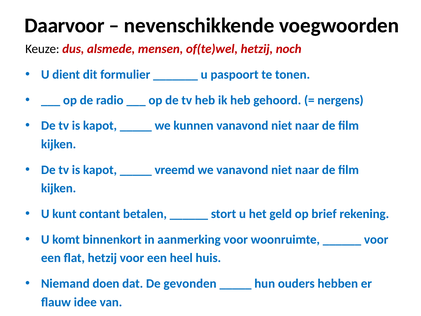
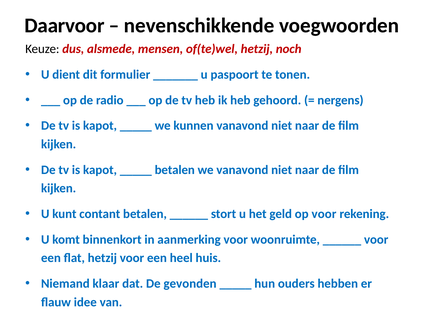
vreemd: vreemd -> betalen (175, 170)
op brief: brief -> voor (324, 214)
doen: doen -> klaar (106, 283)
